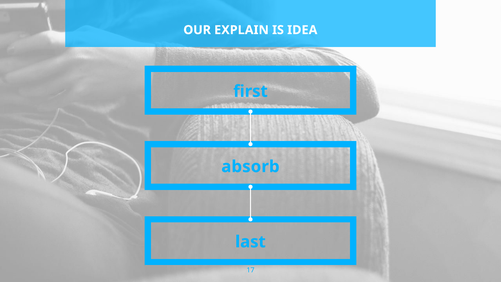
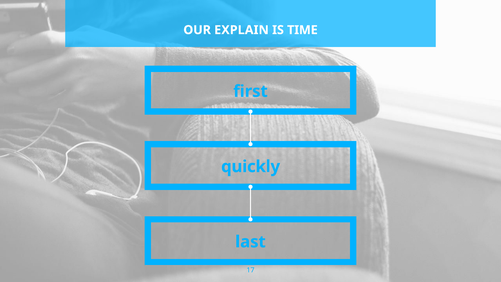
IDEA: IDEA -> TIME (302, 30)
absorb: absorb -> quickly (251, 167)
